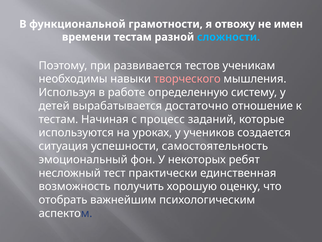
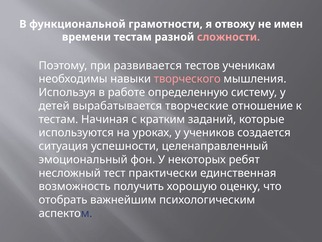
сложности colour: light blue -> pink (228, 37)
достаточно: достаточно -> творческие (197, 106)
процесс: процесс -> кратким (162, 119)
самостоятельность: самостоятельность -> целенаправленный (215, 146)
